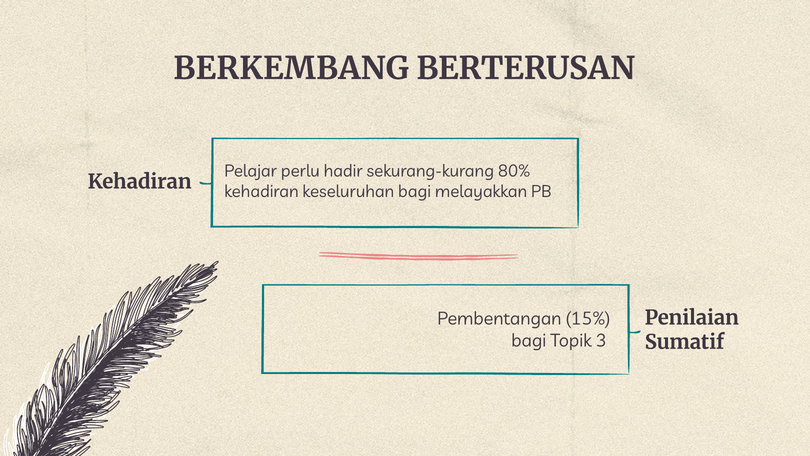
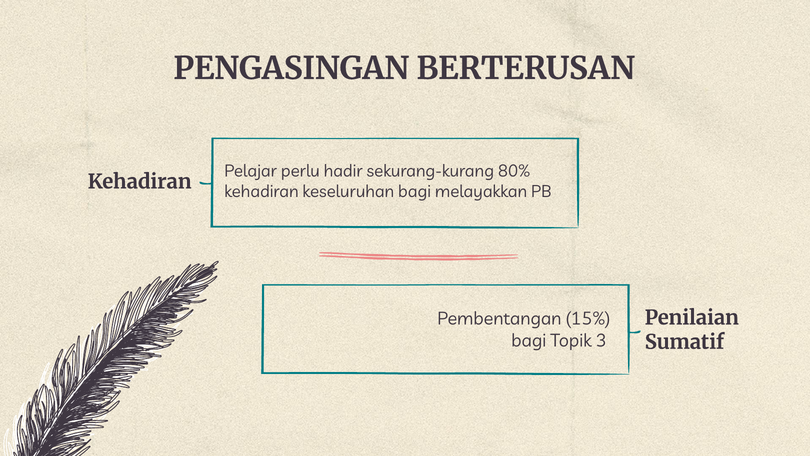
BERKEMBANG: BERKEMBANG -> PENGASINGAN (291, 69)
